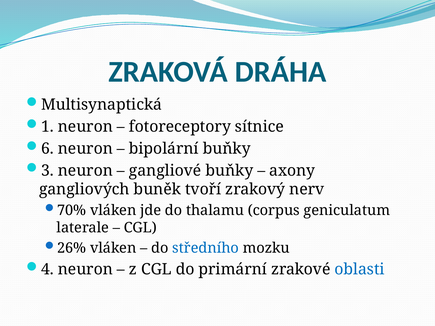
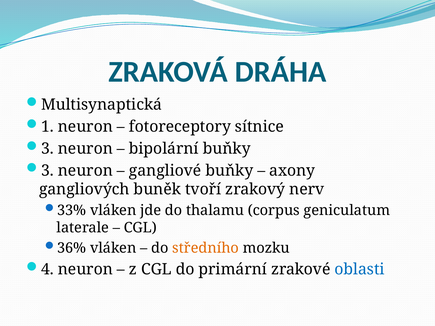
6: 6 -> 3 (47, 149)
70%: 70% -> 33% (72, 210)
26%: 26% -> 36% (72, 248)
středního colour: blue -> orange (206, 248)
